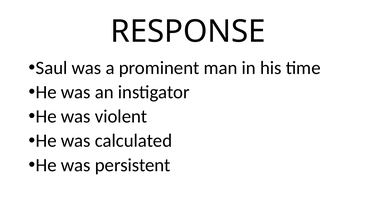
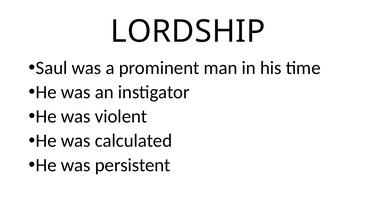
RESPONSE: RESPONSE -> LORDSHIP (188, 32)
